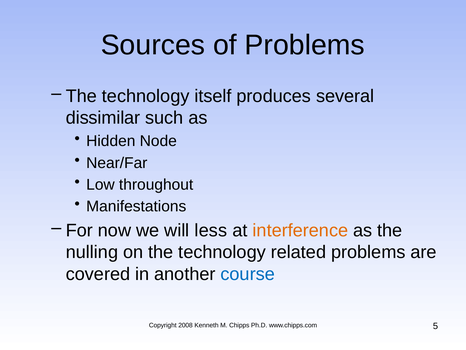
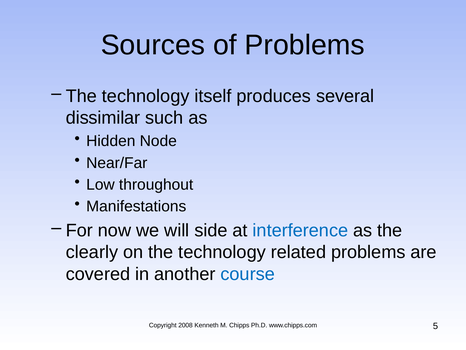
less: less -> side (211, 230)
interference colour: orange -> blue (300, 230)
nulling: nulling -> clearly (92, 252)
